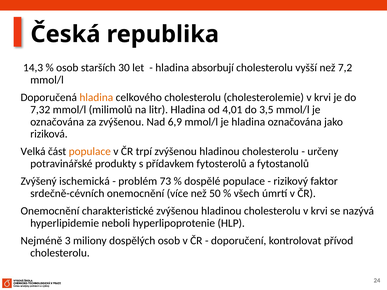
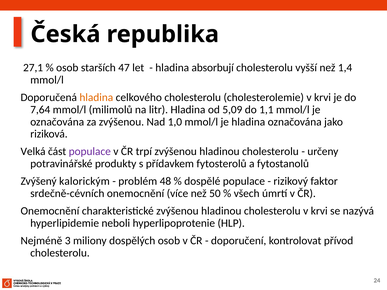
14,3: 14,3 -> 27,1 (33, 68)
30: 30 -> 47 (124, 68)
7,2: 7,2 -> 1,4 (345, 68)
7,32: 7,32 -> 7,64 (40, 110)
4,01: 4,01 -> 5,09 (232, 110)
3,5: 3,5 -> 1,1 (266, 110)
6,9: 6,9 -> 1,0 (175, 122)
populace colour: orange -> purple (90, 152)
ischemická: ischemická -> kalorickým (84, 181)
73: 73 -> 48 (165, 181)
